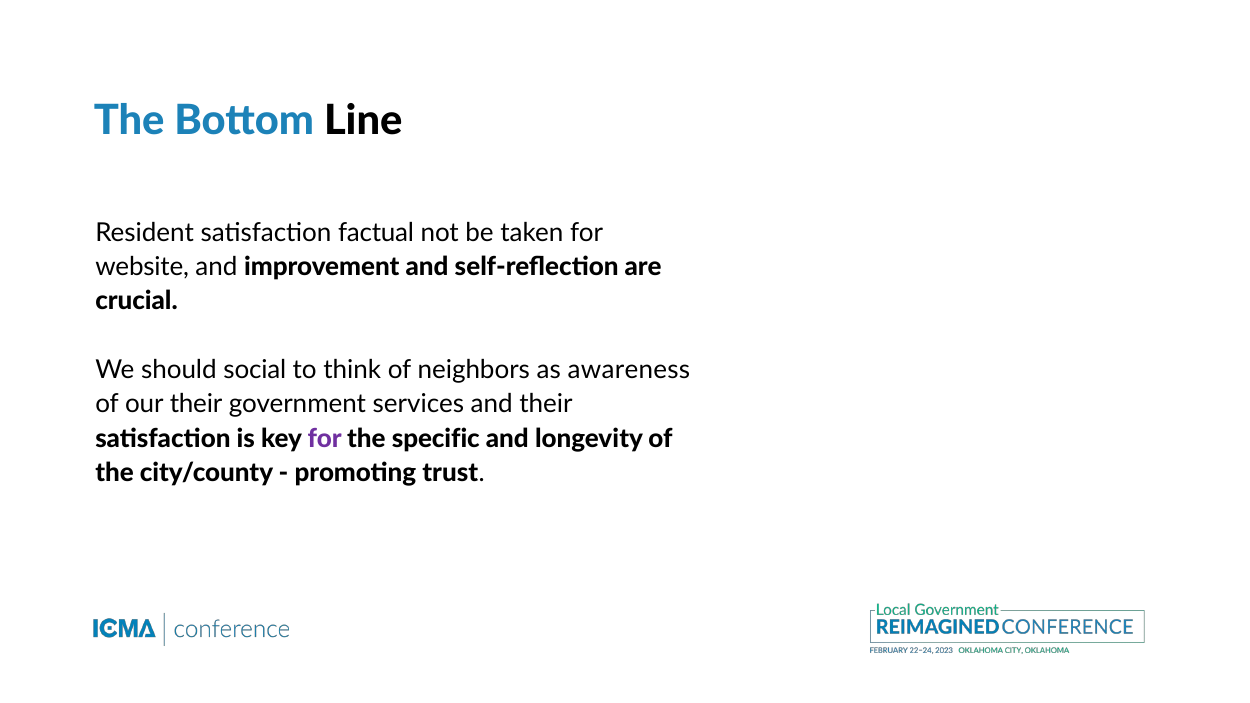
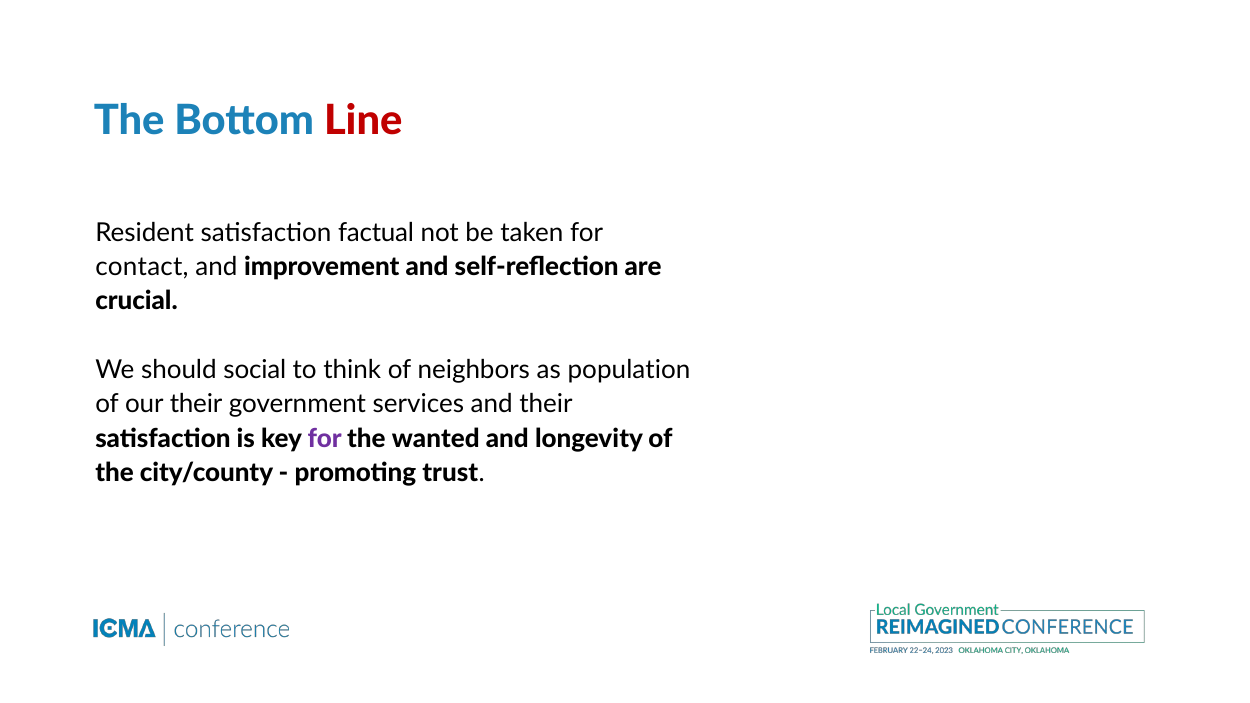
Line colour: black -> red (363, 121)
website: website -> contact (142, 267)
awareness: awareness -> population (629, 370)
specific: specific -> wanted (436, 439)
